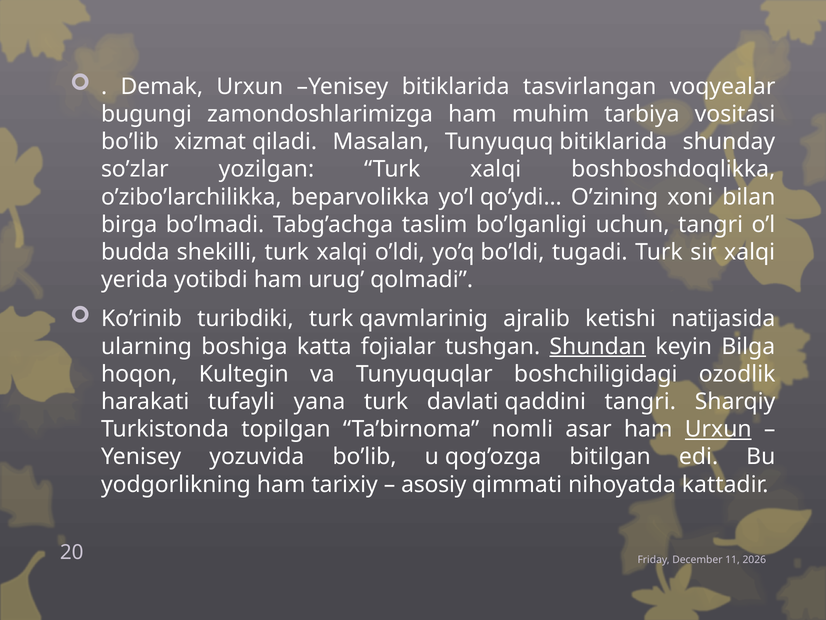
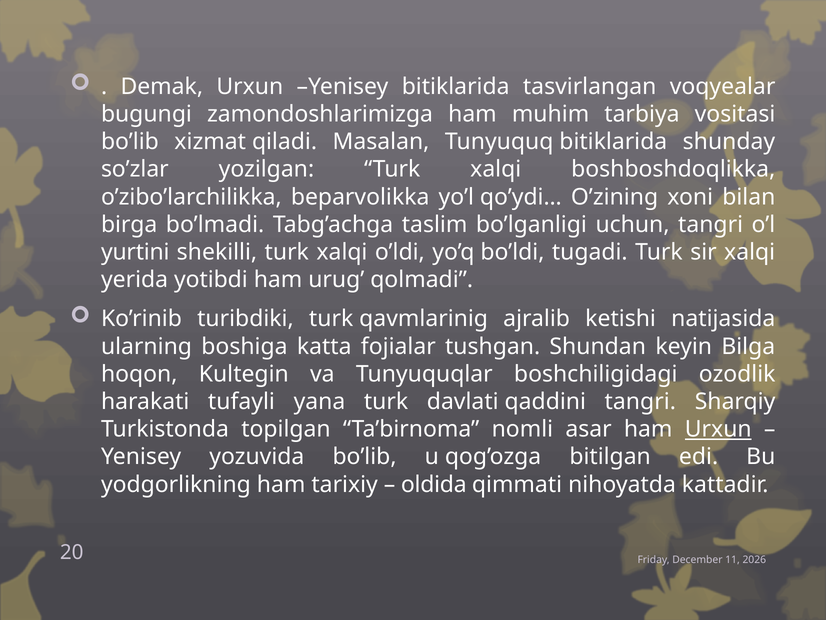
budda: budda -> yurtini (135, 252)
Shundan underline: present -> none (598, 346)
asosiy: asosiy -> oldida (434, 484)
